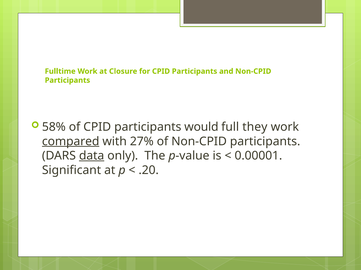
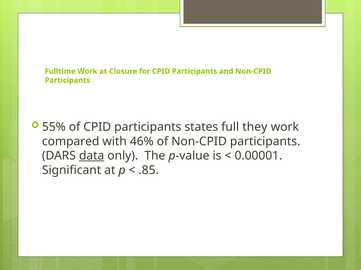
58%: 58% -> 55% (54, 127)
would: would -> states (201, 127)
compared underline: present -> none (71, 142)
27%: 27% -> 46% (142, 142)
.20: .20 -> .85 (149, 171)
